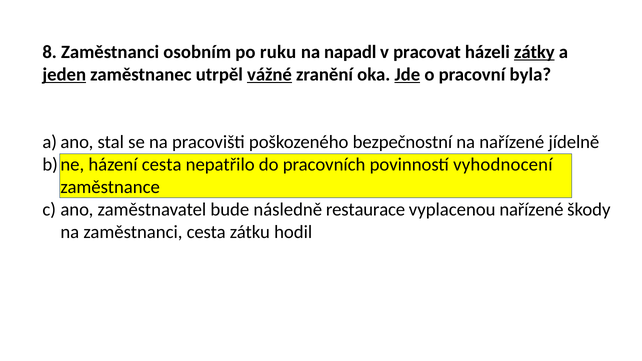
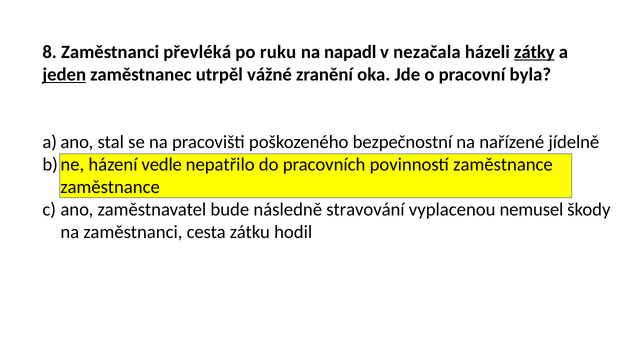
osobním: osobním -> převléká (197, 52)
pracovat: pracovat -> nezačala (427, 52)
vážné underline: present -> none (270, 75)
Jde underline: present -> none (407, 75)
házení cesta: cesta -> vedle (162, 165)
povinností vyhodnocení: vyhodnocení -> zaměstnance (503, 165)
restaurace: restaurace -> stravování (365, 209)
vyplacenou nařízené: nařízené -> nemusel (531, 209)
